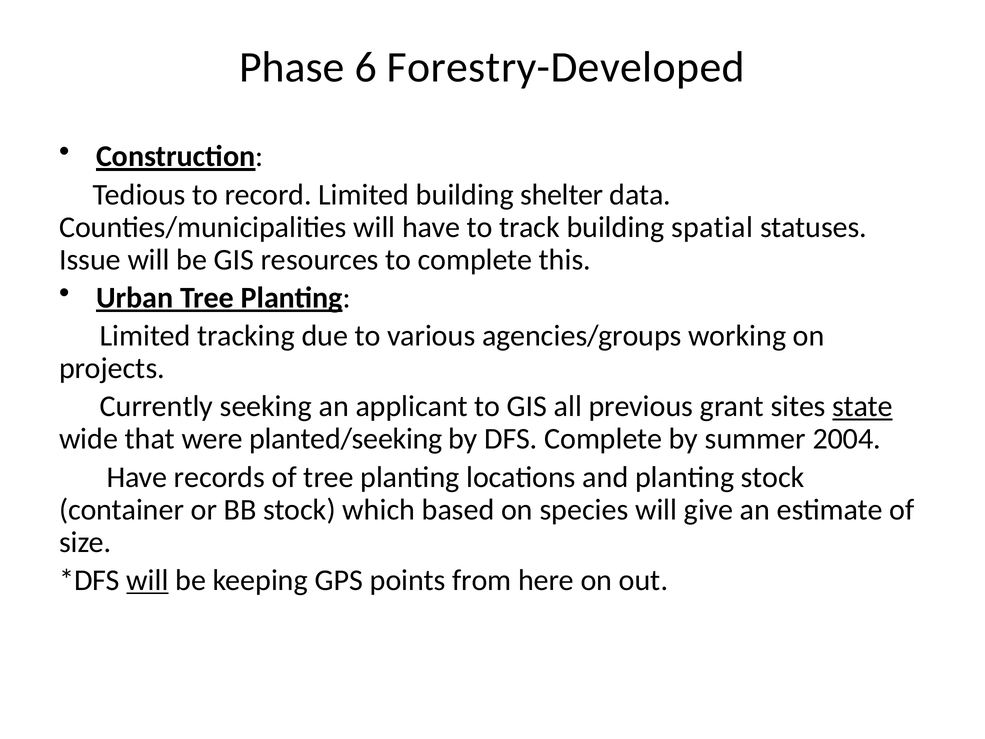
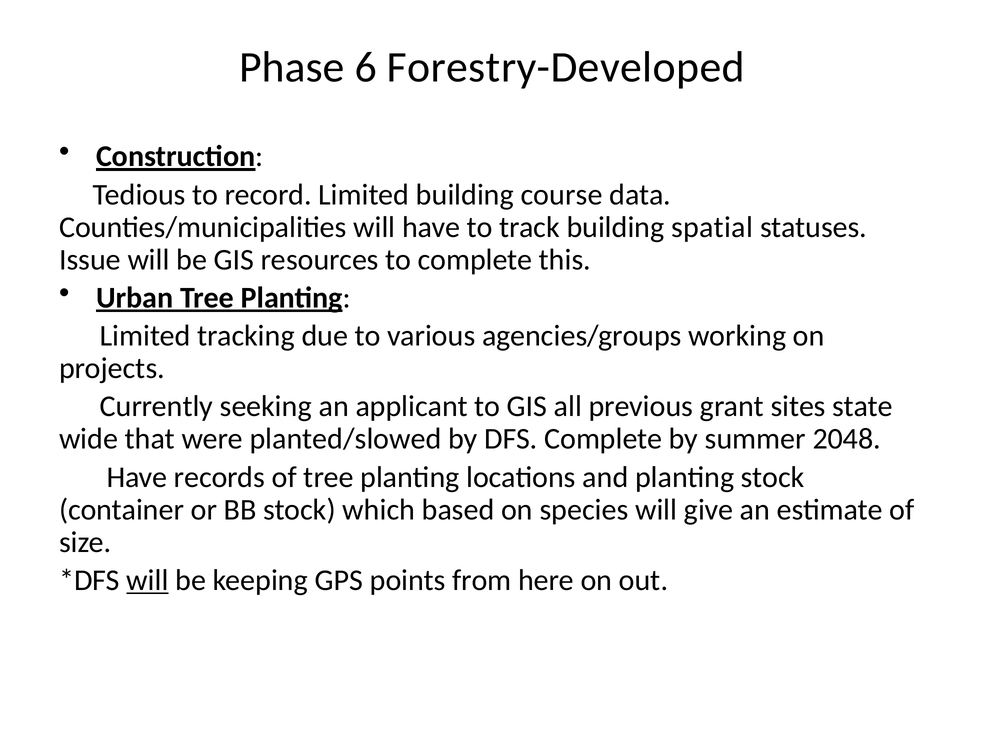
shelter: shelter -> course (562, 195)
state underline: present -> none (863, 406)
planted/seeking: planted/seeking -> planted/slowed (346, 439)
2004: 2004 -> 2048 (847, 439)
